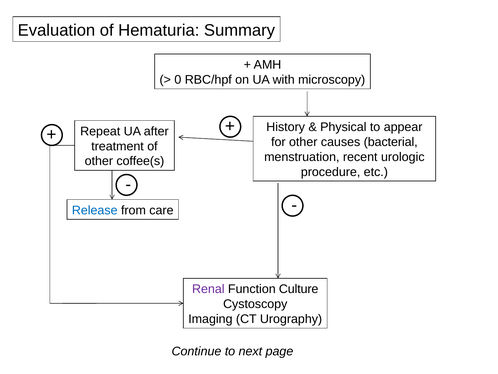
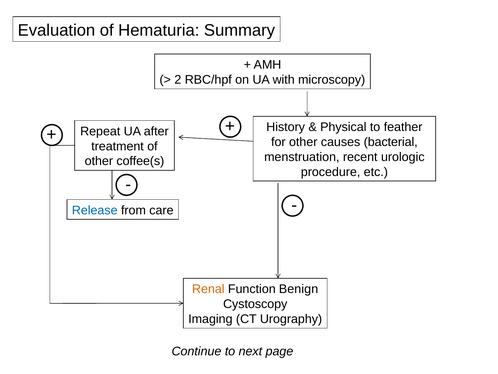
0: 0 -> 2 (178, 80)
appear: appear -> feather (403, 127)
Renal colour: purple -> orange (208, 289)
Culture: Culture -> Benign (299, 289)
